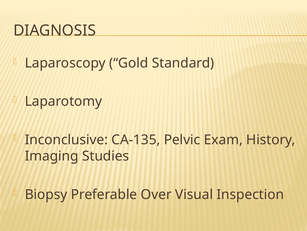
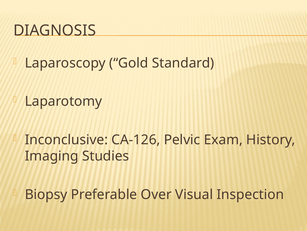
CA-135: CA-135 -> CA-126 (136, 139)
